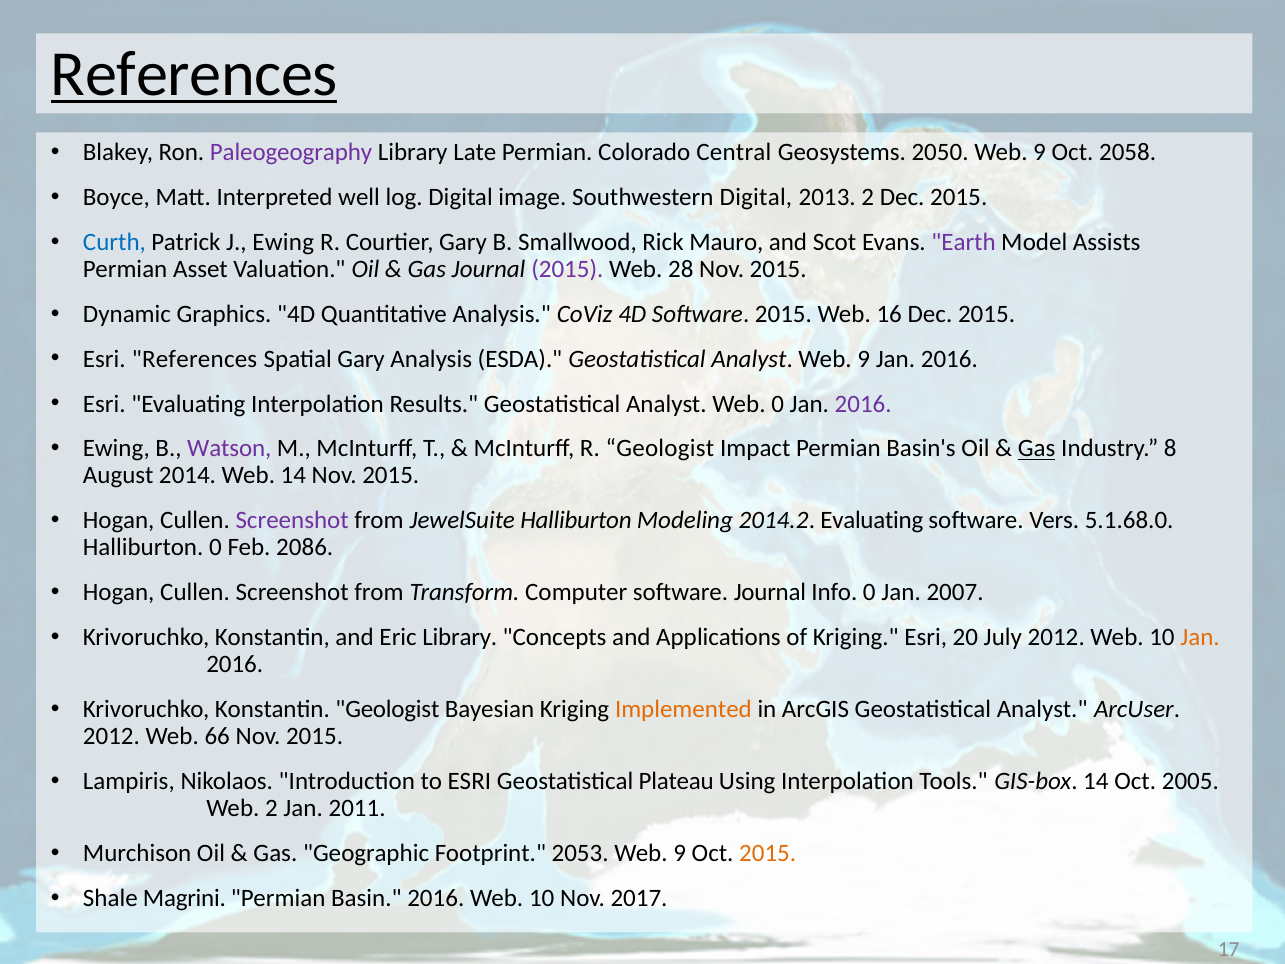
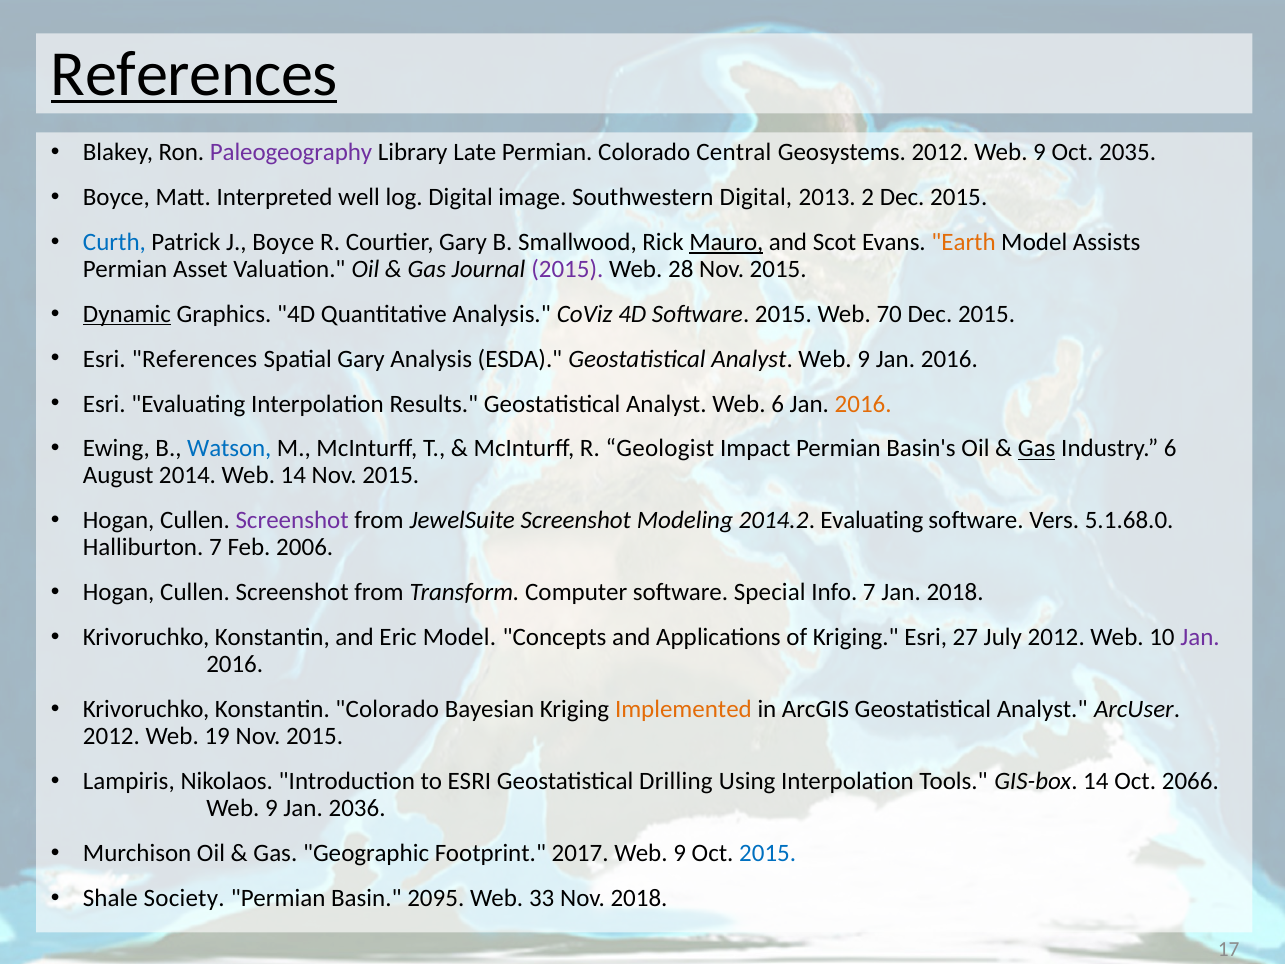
Geosystems 2050: 2050 -> 2012 (940, 152)
2058: 2058 -> 2035 (1128, 152)
J Ewing: Ewing -> Boyce (283, 242)
Mauro underline: none -> present (726, 242)
Earth colour: purple -> orange (964, 242)
Dynamic underline: none -> present (127, 314)
16: 16 -> 70 (889, 314)
Web 0: 0 -> 6 (778, 404)
2016 colour: purple -> orange (863, 404)
Watson colour: purple -> blue (229, 449)
Industry 8: 8 -> 6 (1170, 449)
JewelSuite Halliburton: Halliburton -> Screenshot (576, 520)
Halliburton 0: 0 -> 7 (215, 547)
2086: 2086 -> 2006 (305, 547)
software Journal: Journal -> Special (770, 592)
Info 0: 0 -> 7 (869, 592)
Jan 2007: 2007 -> 2018 (955, 592)
Eric Library: Library -> Model (460, 637)
20: 20 -> 27 (965, 637)
Jan colour: orange -> purple (1200, 637)
Konstantin Geologist: Geologist -> Colorado (387, 709)
66: 66 -> 19 (217, 736)
Plateau: Plateau -> Drilling (676, 781)
2005: 2005 -> 2066 (1190, 781)
2: 2 -> 9 (271, 808)
2011: 2011 -> 2036 (357, 808)
2053: 2053 -> 2017 (580, 853)
2015 colour: orange -> blue (768, 853)
Magrini: Magrini -> Society (184, 898)
Basin 2016: 2016 -> 2095 (436, 898)
10: 10 -> 33 (542, 898)
Nov 2017: 2017 -> 2018 (639, 898)
